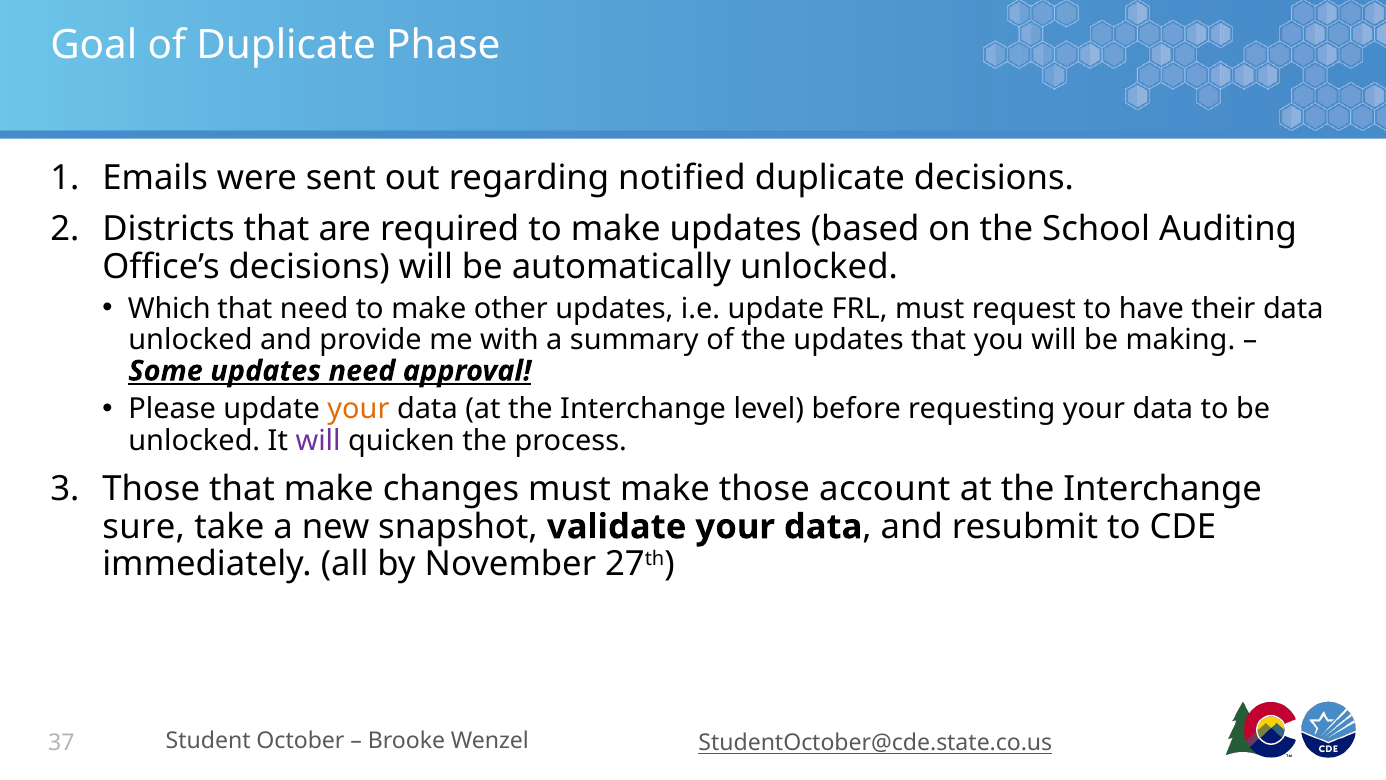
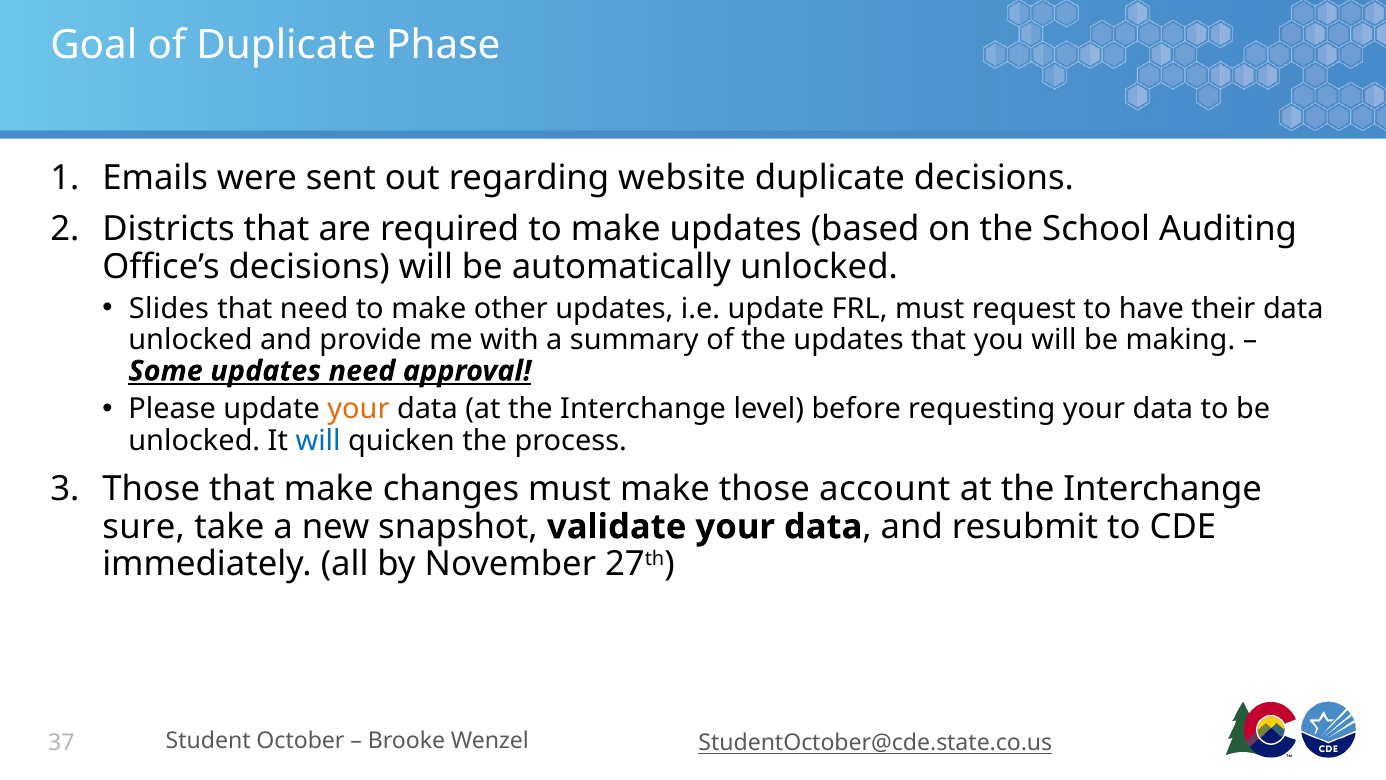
notified: notified -> website (682, 178)
Which: Which -> Slides (169, 308)
will colour: purple -> blue (318, 440)
